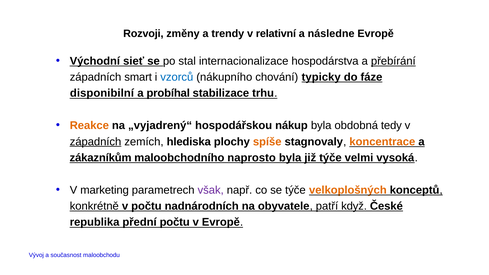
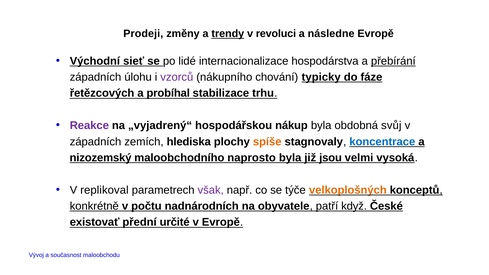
Rozvoji: Rozvoji -> Prodeji (143, 34)
trendy underline: none -> present (228, 34)
relativní: relativní -> revoluci (276, 34)
stal: stal -> lidé (187, 61)
smart: smart -> úlohu (138, 77)
vzorců colour: blue -> purple (177, 77)
disponibilní: disponibilní -> řetězcových (102, 93)
Reakce colour: orange -> purple (89, 126)
tedy: tedy -> svůj (391, 126)
západních underline: present -> none (96, 142)
koncentrace colour: orange -> blue (382, 142)
zákazníkům: zákazníkům -> nizozemský (101, 158)
již týče: týče -> jsou (331, 158)
marketing: marketing -> replikoval (104, 190)
republika: republika -> existovať (95, 222)
přední počtu: počtu -> určité (175, 222)
